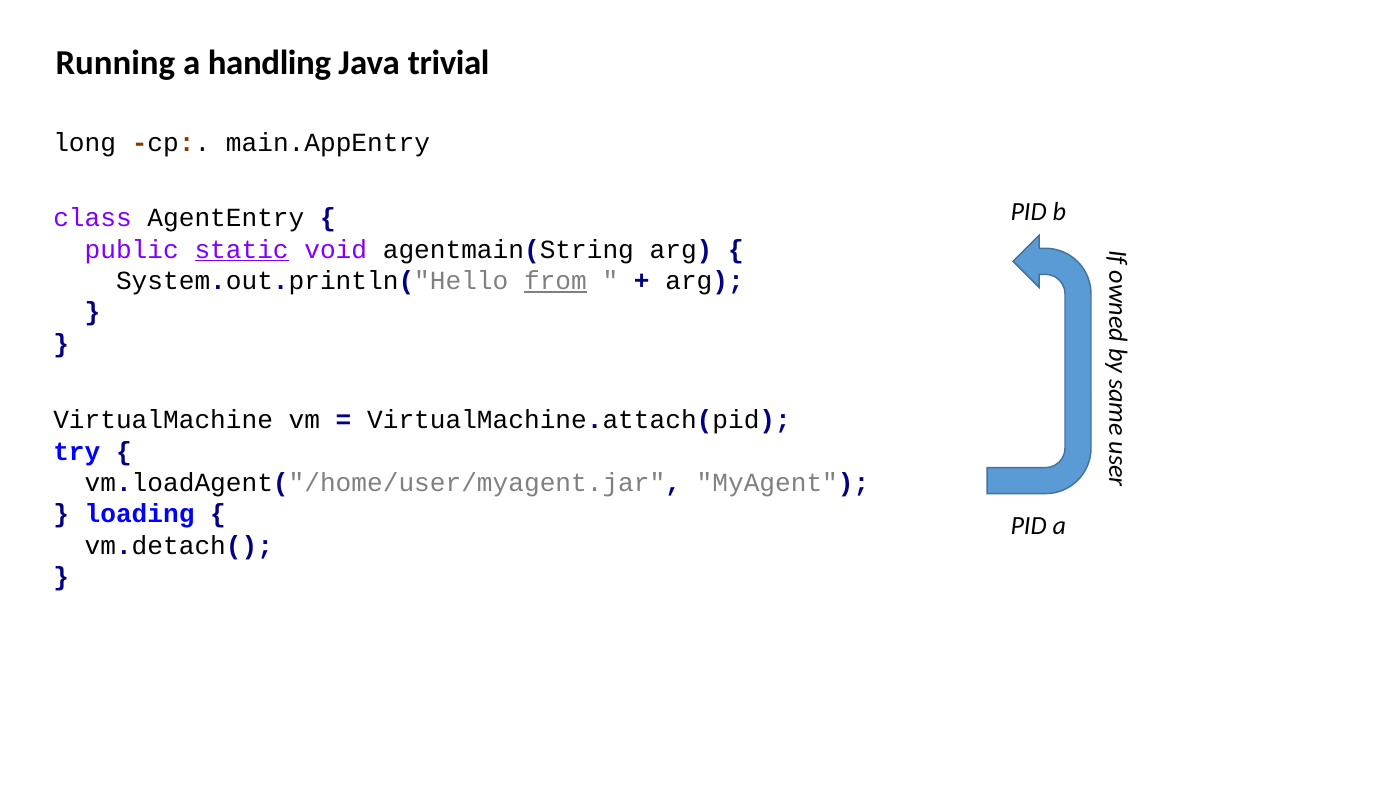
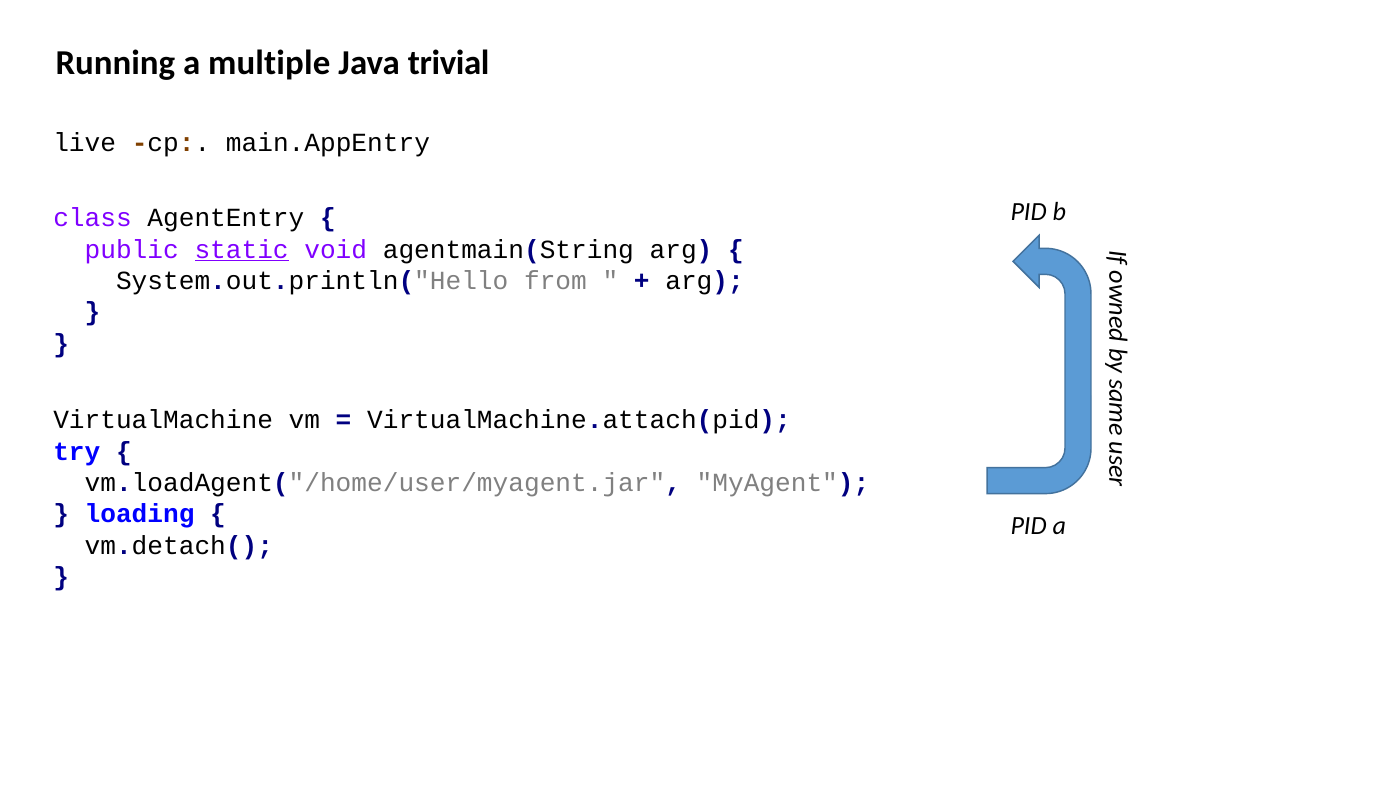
handling: handling -> multiple (269, 63)
long: long -> live (85, 143)
from underline: present -> none (555, 281)
